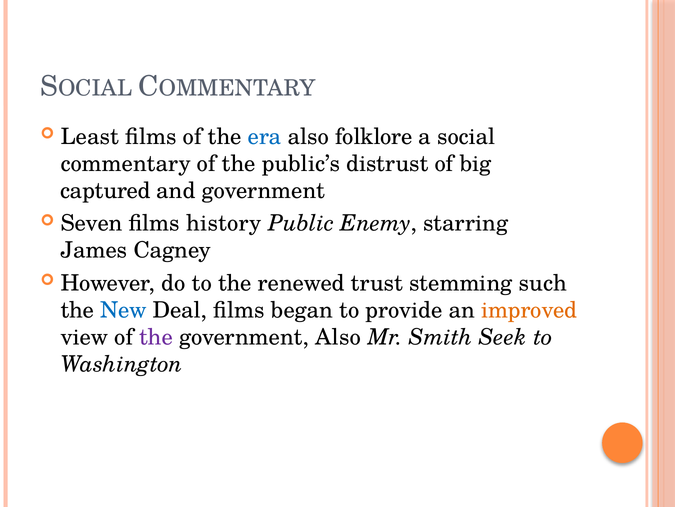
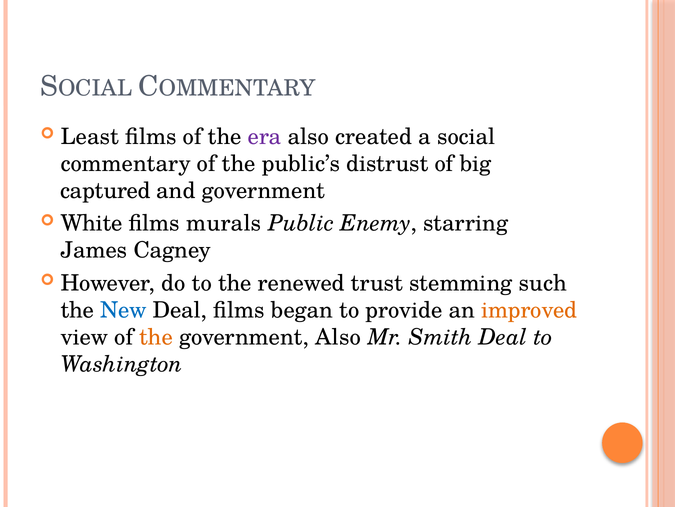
era colour: blue -> purple (265, 137)
folklore: folklore -> created (374, 137)
Seven: Seven -> White (92, 223)
history: history -> murals (224, 223)
the colour: purple -> orange (156, 337)
Smith Seek: Seek -> Deal (503, 337)
